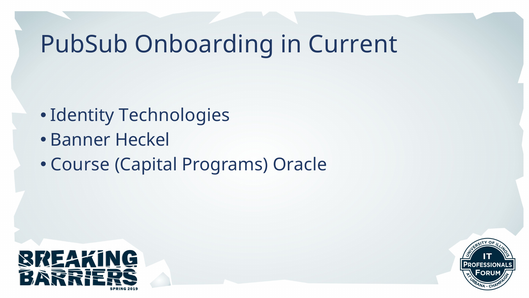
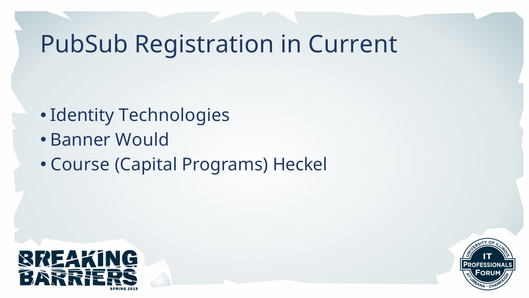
Onboarding: Onboarding -> Registration (204, 44)
Heckel: Heckel -> Would (142, 140)
Oracle: Oracle -> Heckel (300, 164)
